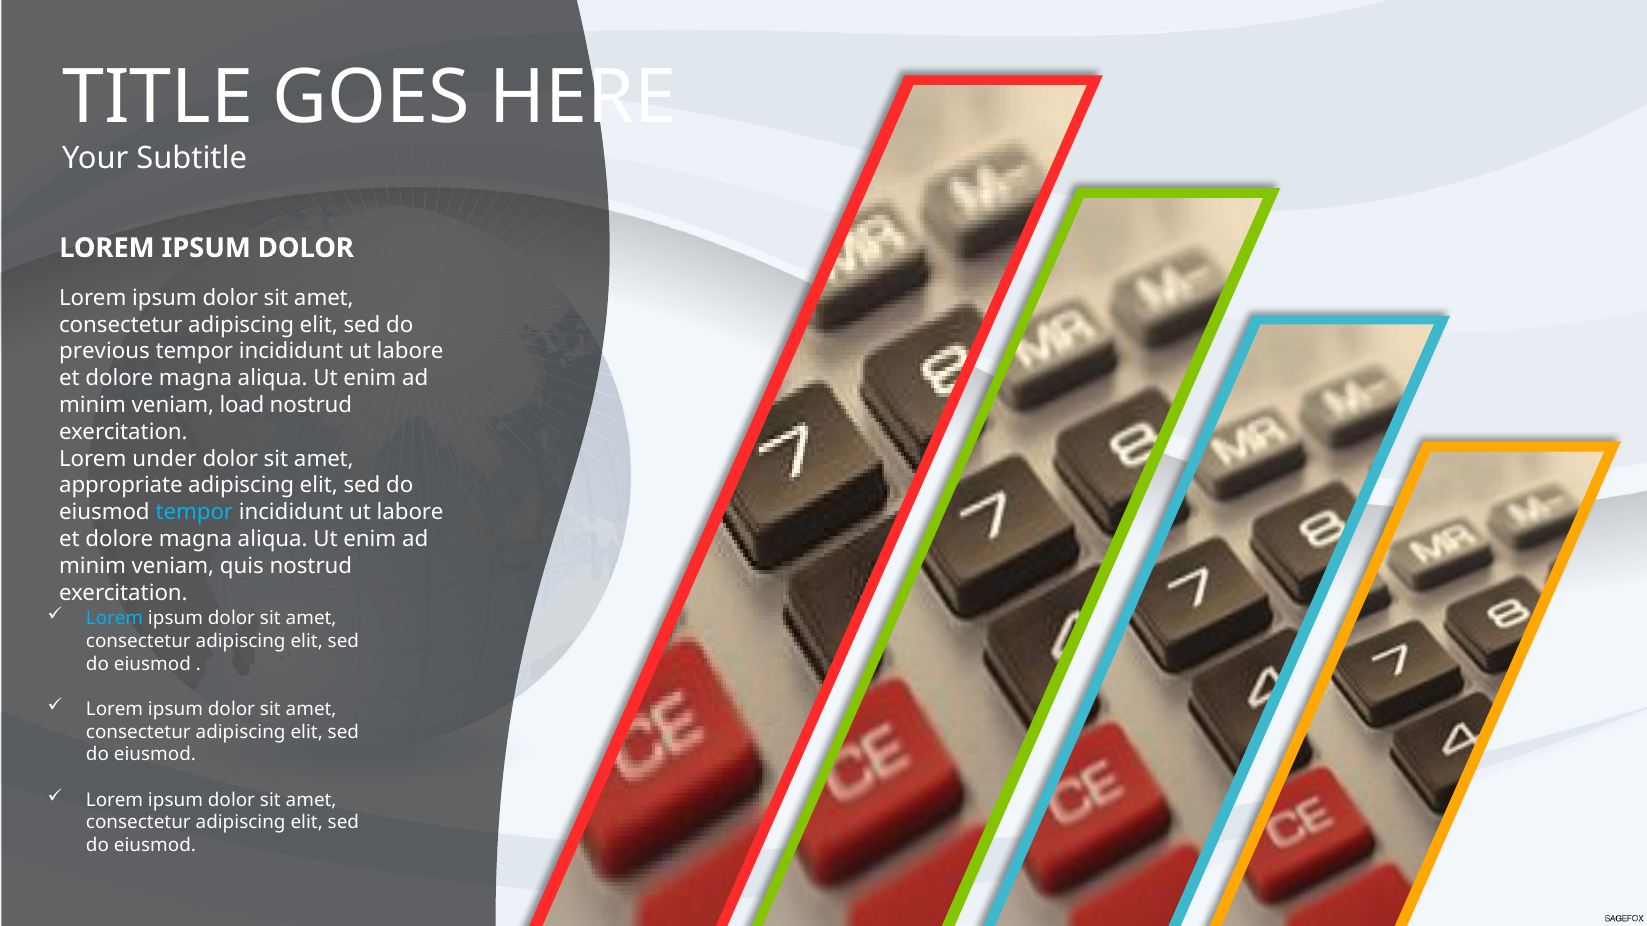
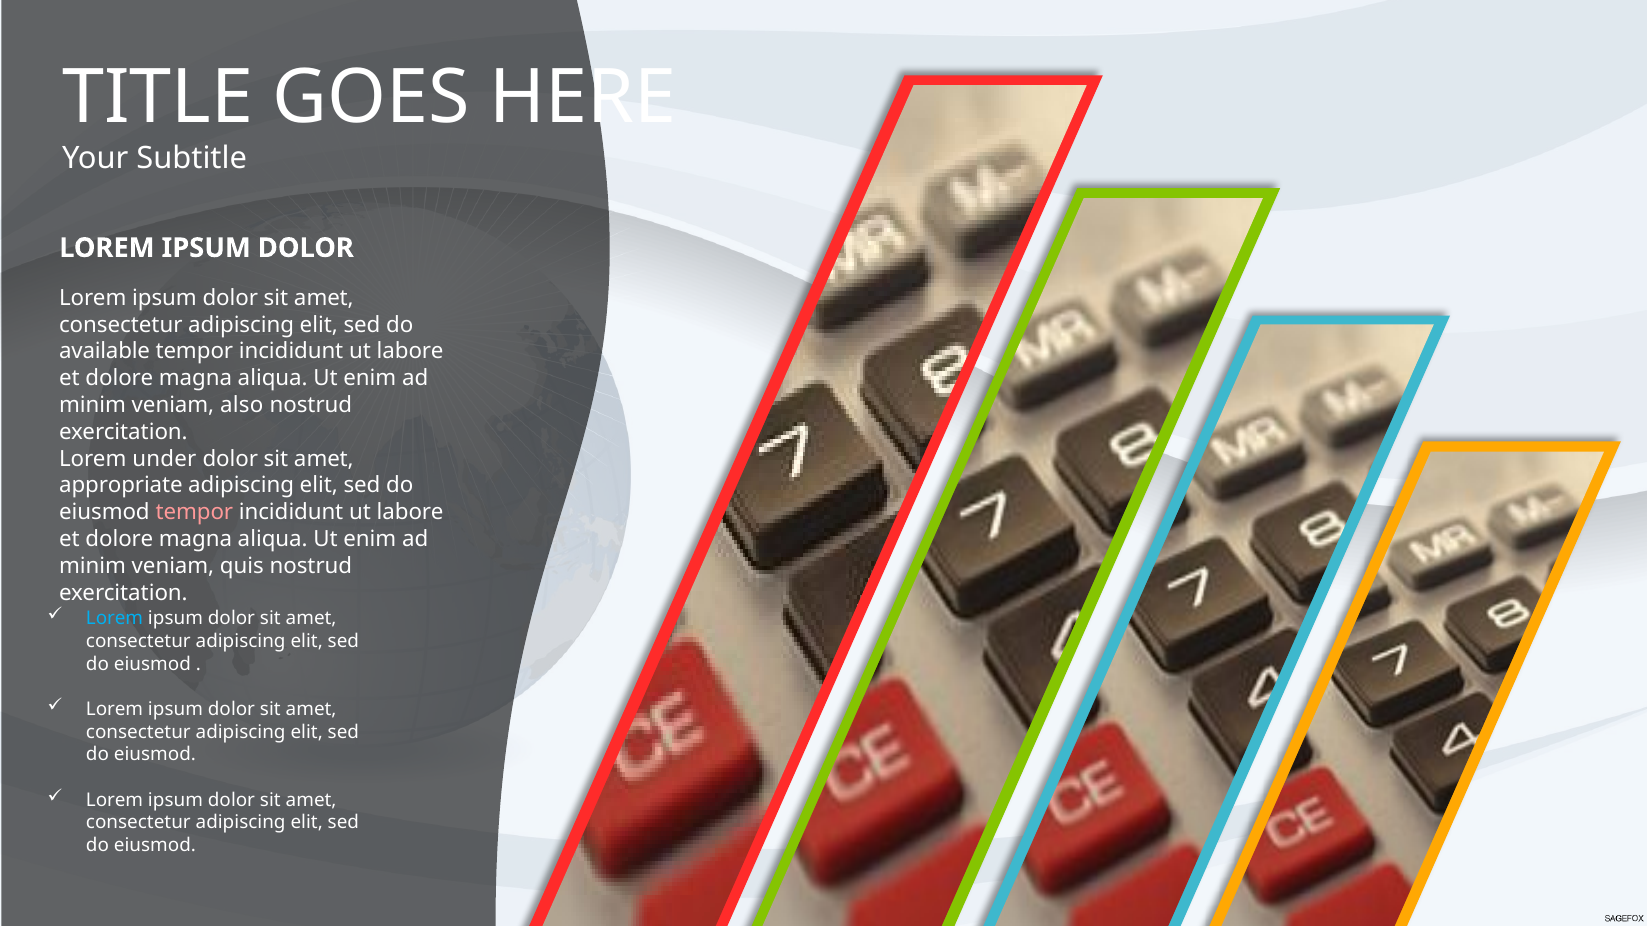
previous: previous -> available (105, 352)
load: load -> also (242, 405)
tempor colour: light blue -> pink (194, 513)
